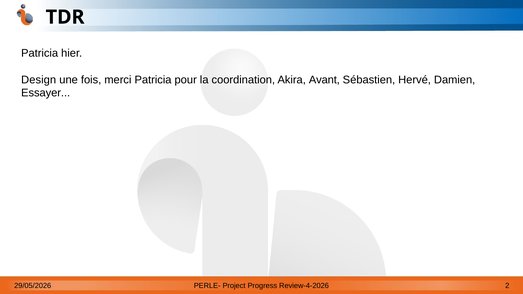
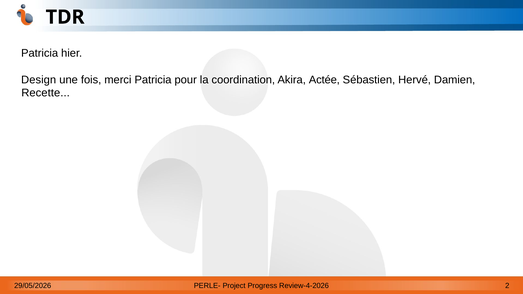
Avant: Avant -> Actée (324, 80)
Essayer: Essayer -> Recette (46, 93)
